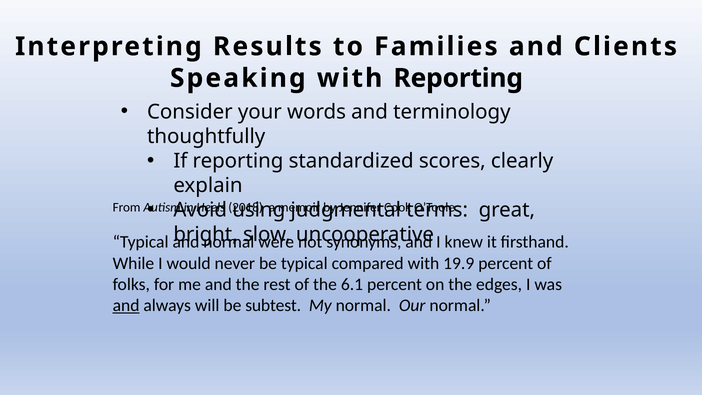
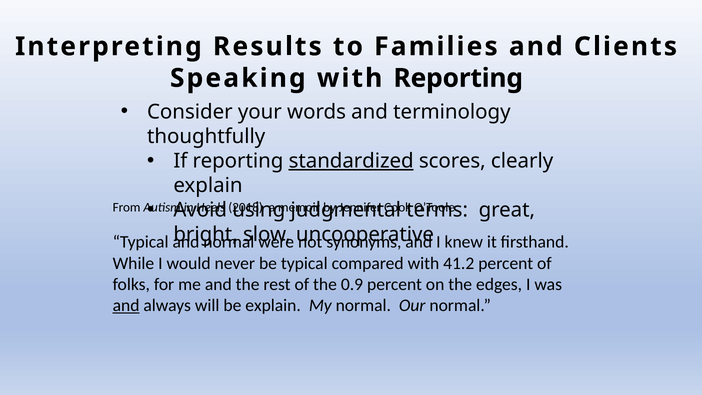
standardized underline: none -> present (351, 161)
19.9: 19.9 -> 41.2 (459, 263)
6.1: 6.1 -> 0.9 (352, 284)
be subtest: subtest -> explain (273, 305)
